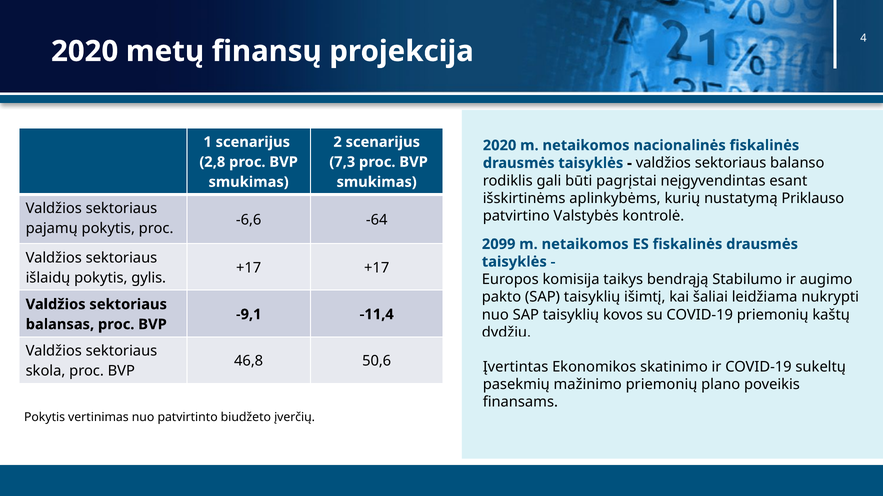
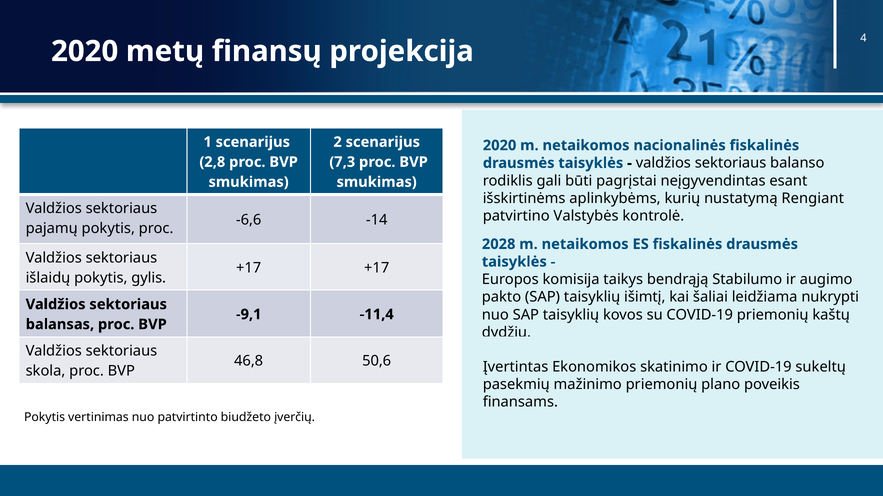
Priklauso: Priklauso -> Rengiant (813, 199)
-64: -64 -> -14 (377, 220)
2099: 2099 -> 2028 (499, 244)
